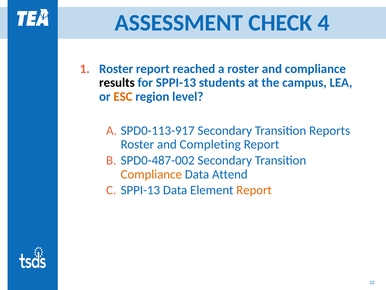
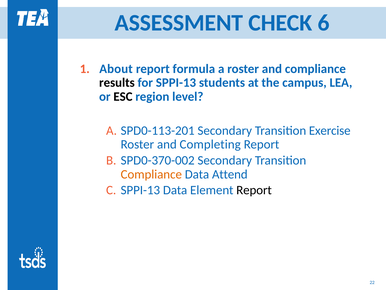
4: 4 -> 6 (323, 23)
1 Roster: Roster -> About (116, 69)
reached: reached -> formula (194, 69)
ESC colour: orange -> black (123, 96)
SPD0-113-917: SPD0-113-917 -> SPD0-113-201 (158, 130)
Reports: Reports -> Exercise (330, 130)
SPD0-487-002: SPD0-487-002 -> SPD0-370-002 (158, 160)
Report colour: orange -> black (254, 190)
